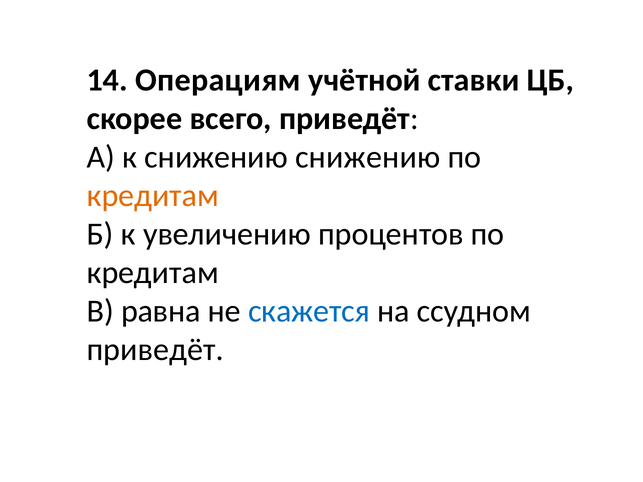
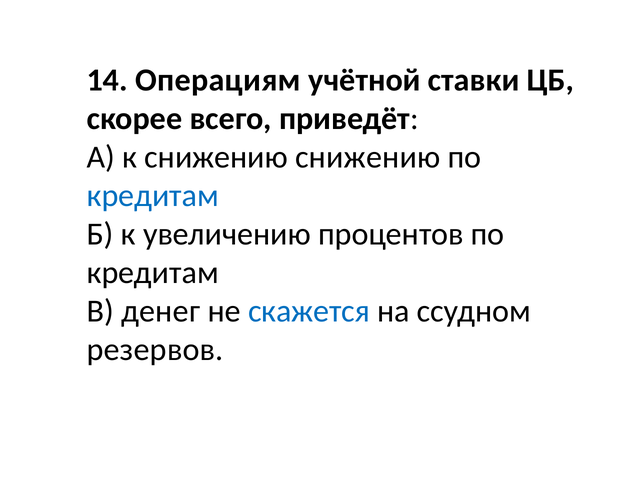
кредитам colour: orange -> blue (153, 196)
равна: равна -> денег (161, 311)
приведёт: приведёт -> резервов (155, 350)
